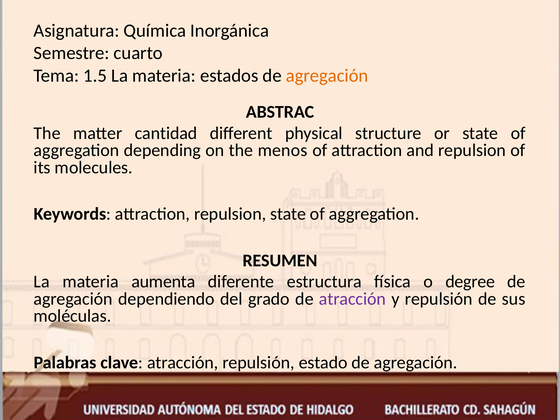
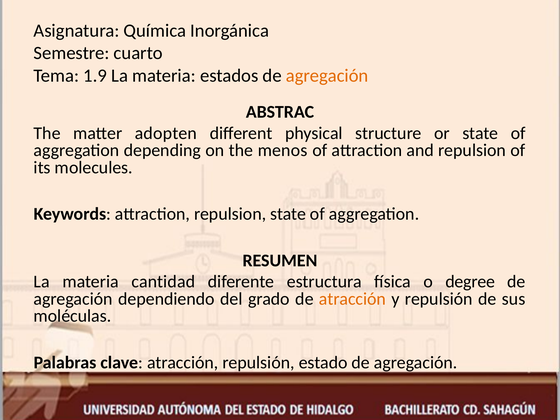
1.5: 1.5 -> 1.9 (95, 76)
cantidad: cantidad -> adopten (166, 133)
aumenta: aumenta -> cantidad (163, 282)
atracción colour: purple -> orange (352, 299)
